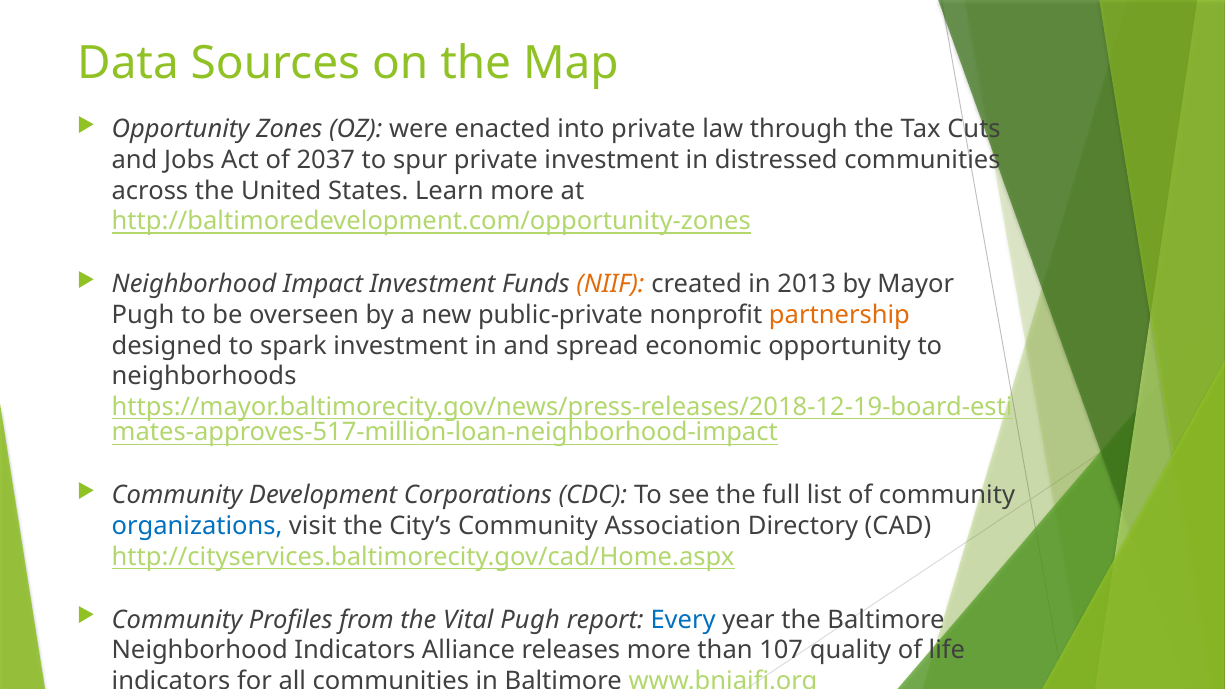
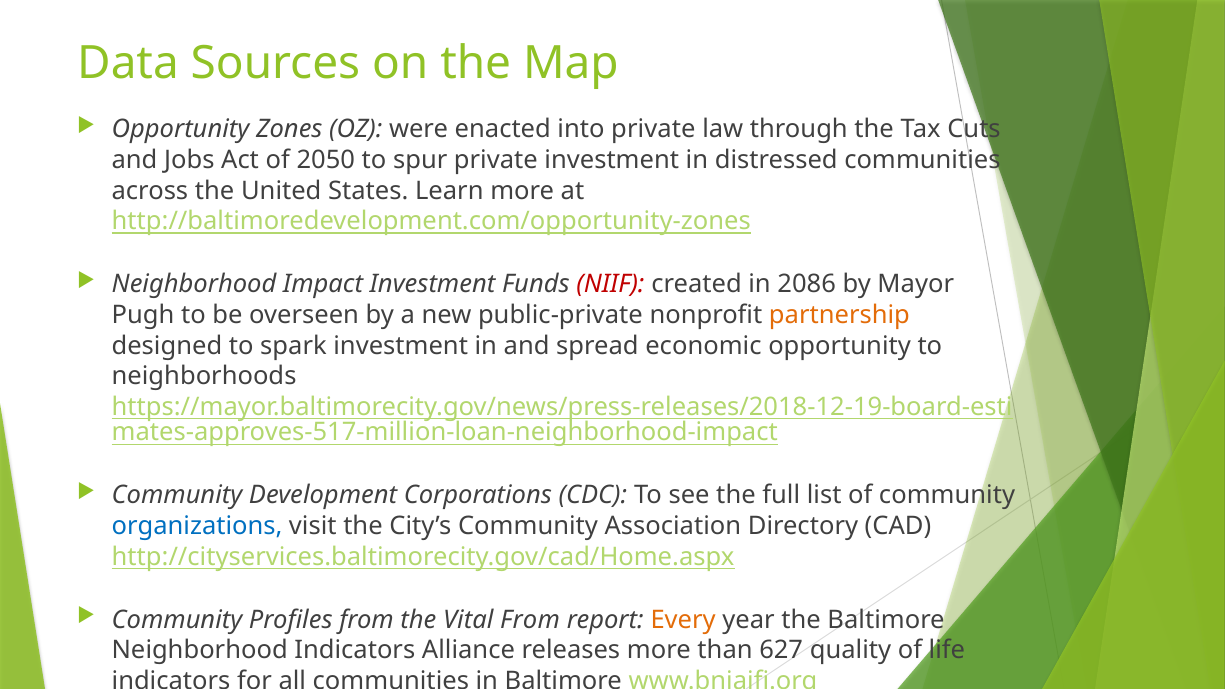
2037: 2037 -> 2050 (326, 160)
NIIF colour: orange -> red (610, 284)
2013: 2013 -> 2086 (807, 284)
Vital Pugh: Pugh -> From (530, 620)
Every colour: blue -> orange (683, 620)
107: 107 -> 627 (781, 651)
